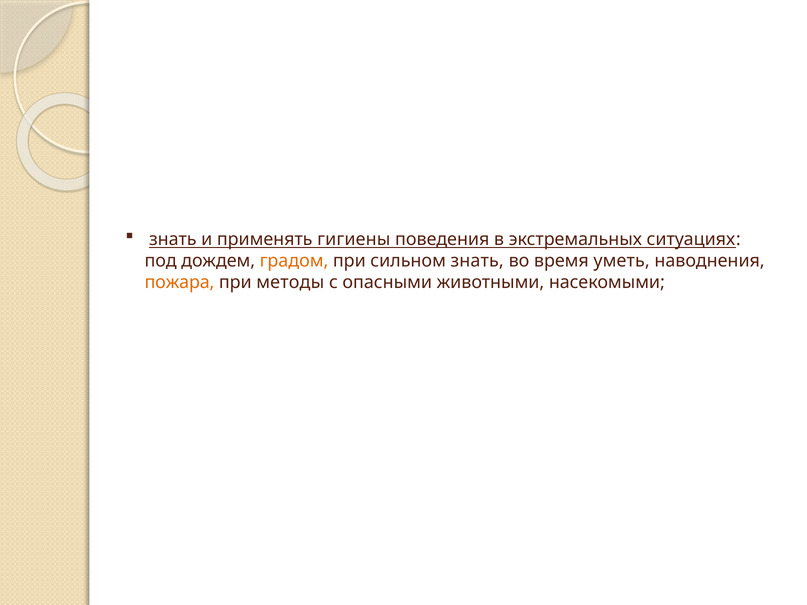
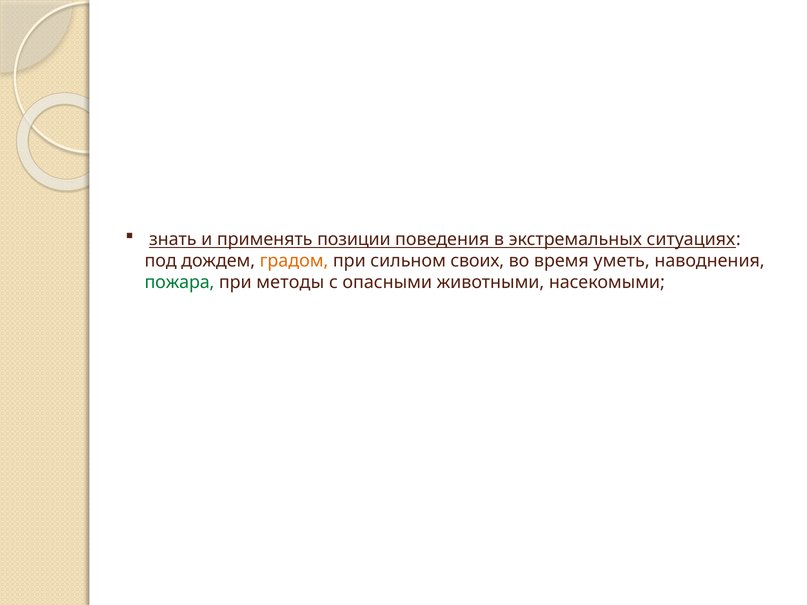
гигиены: гигиены -> позиции (354, 239)
сильном знать: знать -> своих (477, 261)
пожара colour: orange -> green (179, 282)
